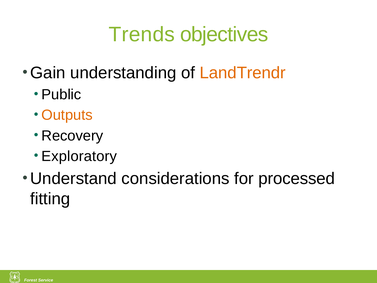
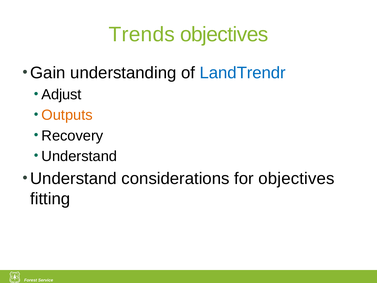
LandTrendr colour: orange -> blue (243, 73)
Public: Public -> Adjust (61, 94)
Exploratory: Exploratory -> Understand (79, 156)
for processed: processed -> objectives (296, 178)
